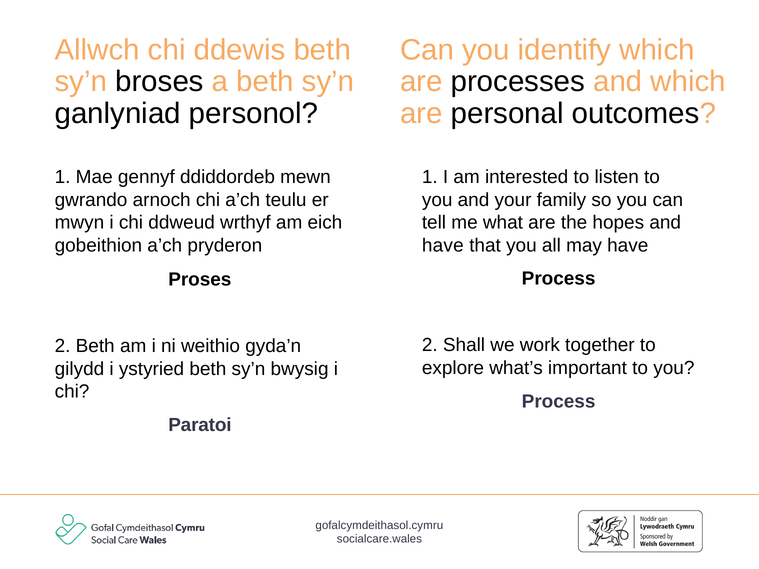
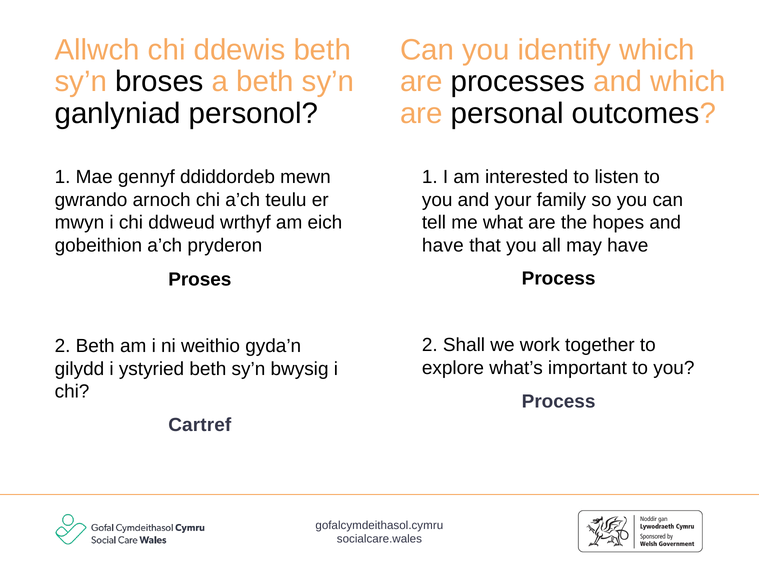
Paratoi: Paratoi -> Cartref (200, 425)
